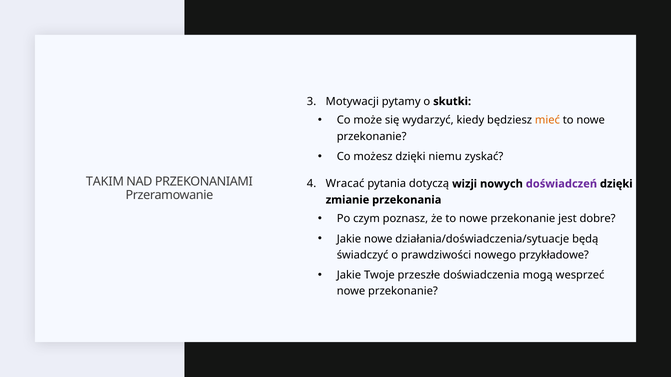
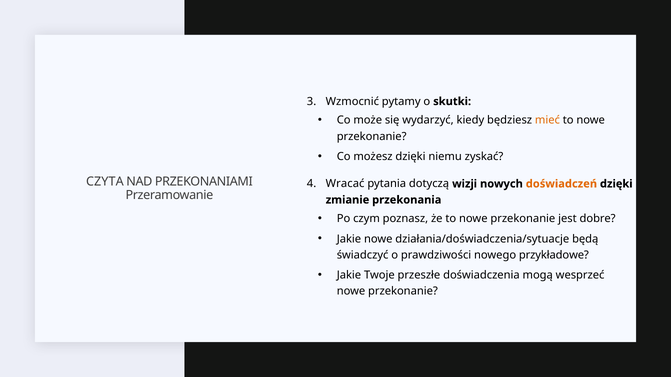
Motywacji: Motywacji -> Wzmocnić (352, 102)
TAKIM: TAKIM -> CZYTA (105, 182)
doświadczeń colour: purple -> orange (561, 184)
